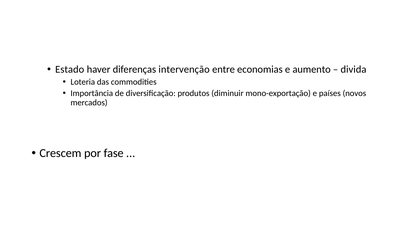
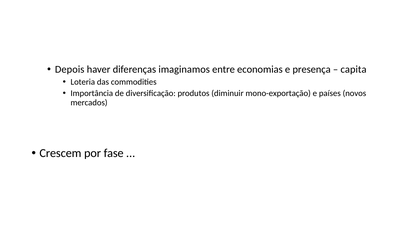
Estado: Estado -> Depois (70, 69)
intervenção: intervenção -> imaginamos (184, 69)
aumento: aumento -> presença (312, 69)
divida: divida -> capita (354, 69)
